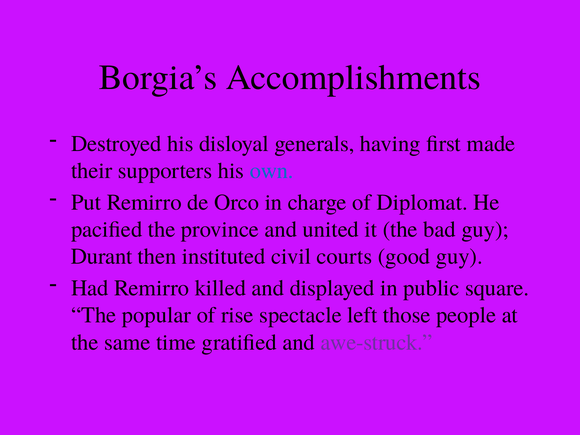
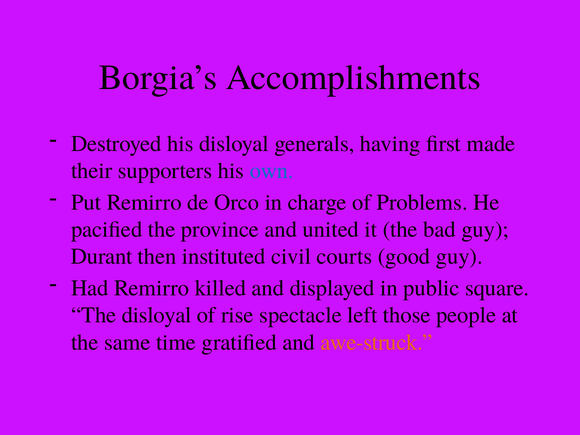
Diplomat: Diplomat -> Problems (422, 202)
The popular: popular -> disloyal (157, 315)
awe-struck colour: purple -> orange (377, 342)
